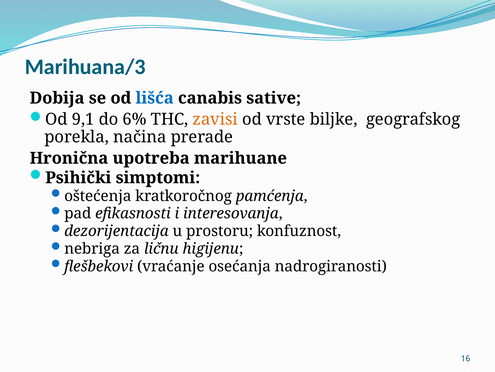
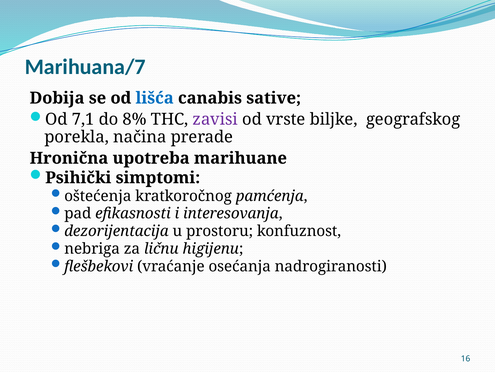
Marihuana/3: Marihuana/3 -> Marihuana/7 (85, 67)
9,1: 9,1 -> 7,1 (83, 119)
6%: 6% -> 8% (135, 119)
zavisi colour: orange -> purple (215, 119)
